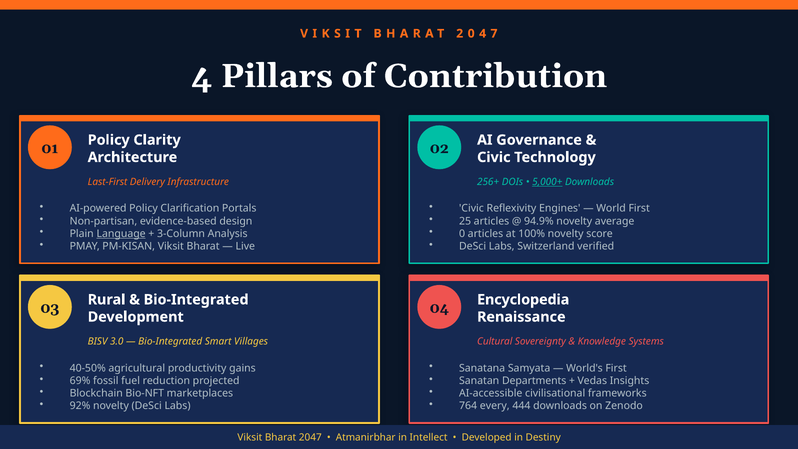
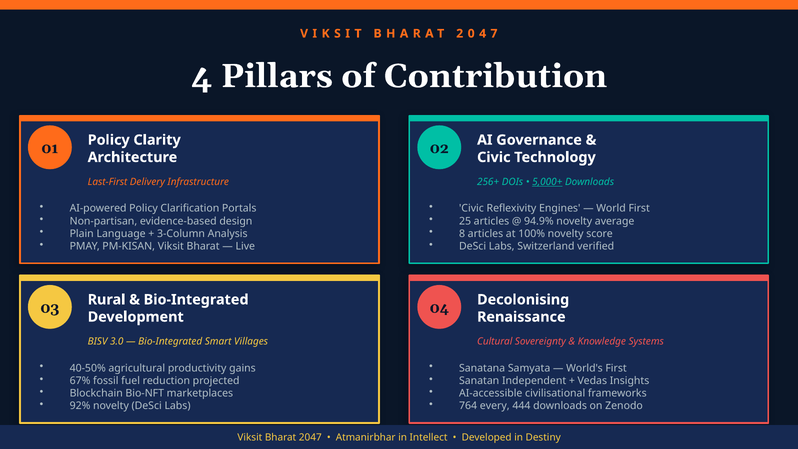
Language underline: present -> none (121, 234)
0: 0 -> 8 (462, 234)
Encyclopedia: Encyclopedia -> Decolonising (523, 300)
69%: 69% -> 67% (80, 381)
Departments: Departments -> Independent (534, 381)
